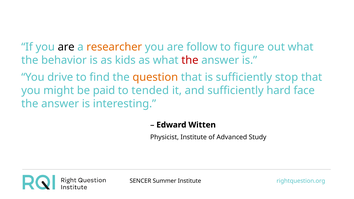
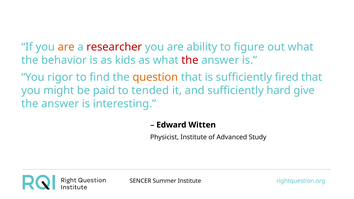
are colour: black -> orange (66, 47)
researcher colour: orange -> red (114, 47)
follow: follow -> ability (202, 47)
drive: drive -> rigor (60, 77)
stop: stop -> fired (287, 77)
face: face -> give (304, 91)
